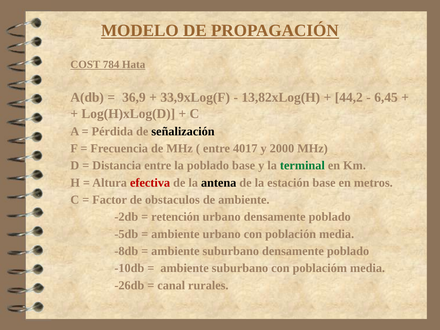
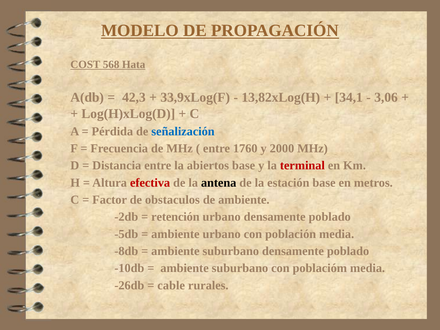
784: 784 -> 568 (111, 65)
36,9: 36,9 -> 42,3 (134, 97)
44,2: 44,2 -> 34,1 (349, 97)
6,45: 6,45 -> 3,06 (386, 97)
señalización colour: black -> blue (183, 131)
4017: 4017 -> 1760 (245, 148)
la poblado: poblado -> abiertos (208, 166)
terminal colour: green -> red (302, 166)
canal: canal -> cable (171, 285)
